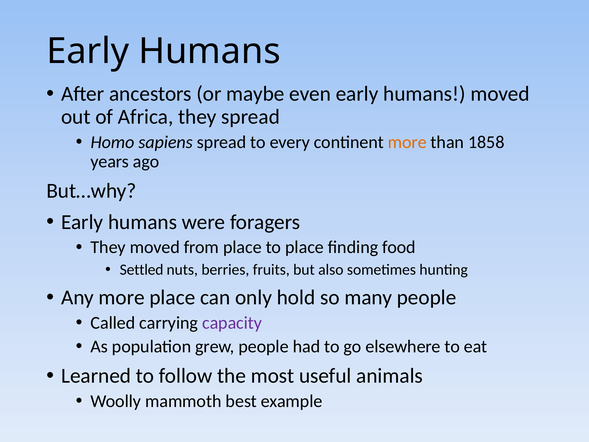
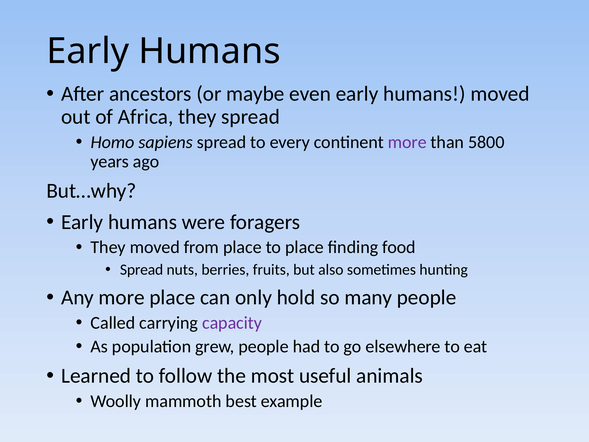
more colour: orange -> purple (407, 142)
1858: 1858 -> 5800 (486, 142)
Settled: Settled -> Spread (142, 269)
